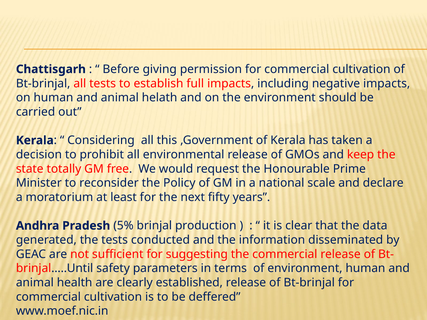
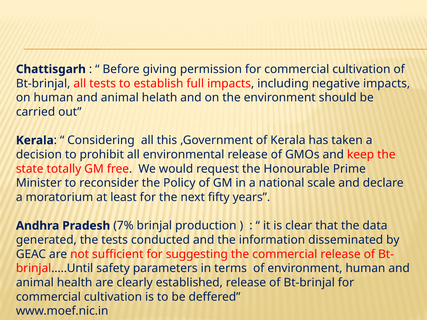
5%: 5% -> 7% (123, 226)
